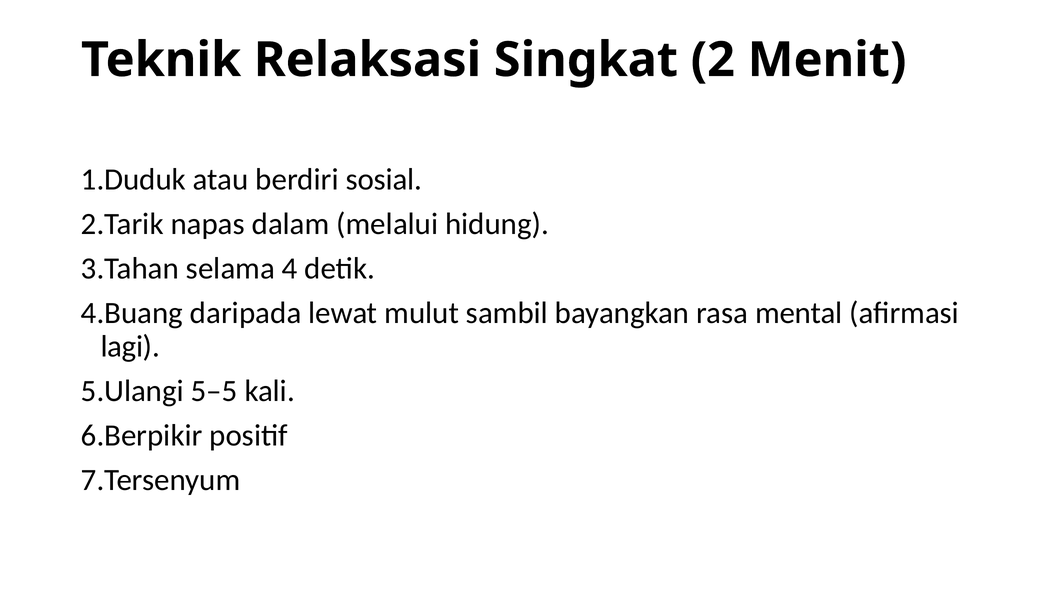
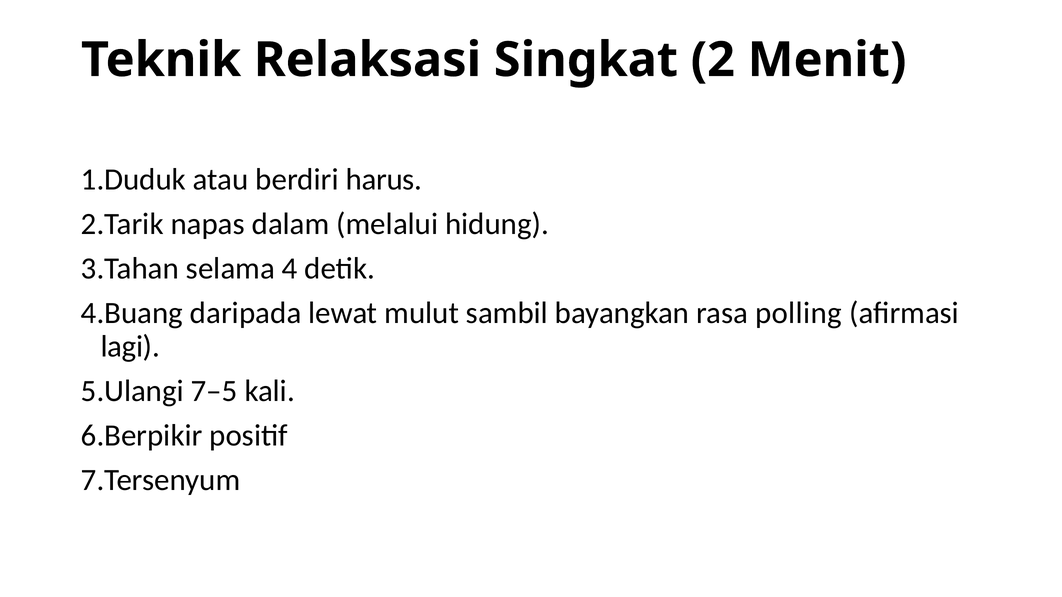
sosial: sosial -> harus (384, 180)
mental: mental -> polling (798, 313)
5–5: 5–5 -> 7–5 (214, 391)
